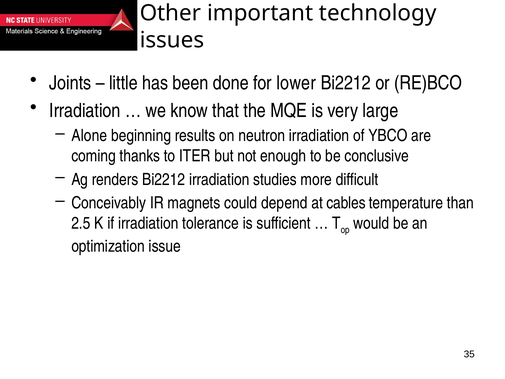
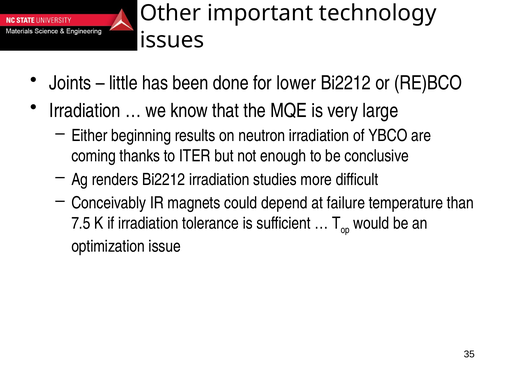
Alone: Alone -> Either (89, 136)
cables: cables -> failure (346, 203)
2.5: 2.5 -> 7.5 (81, 223)
